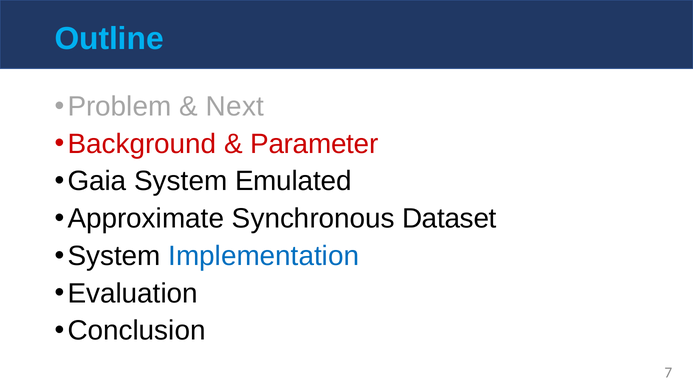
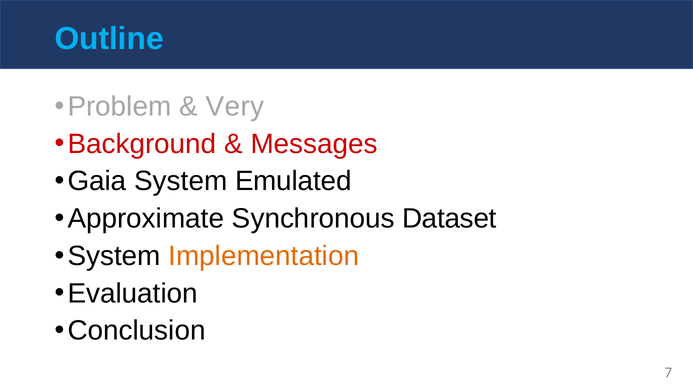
Next: Next -> Very (235, 106)
Parameter: Parameter -> Messages (314, 144)
Implementation colour: blue -> orange (264, 256)
